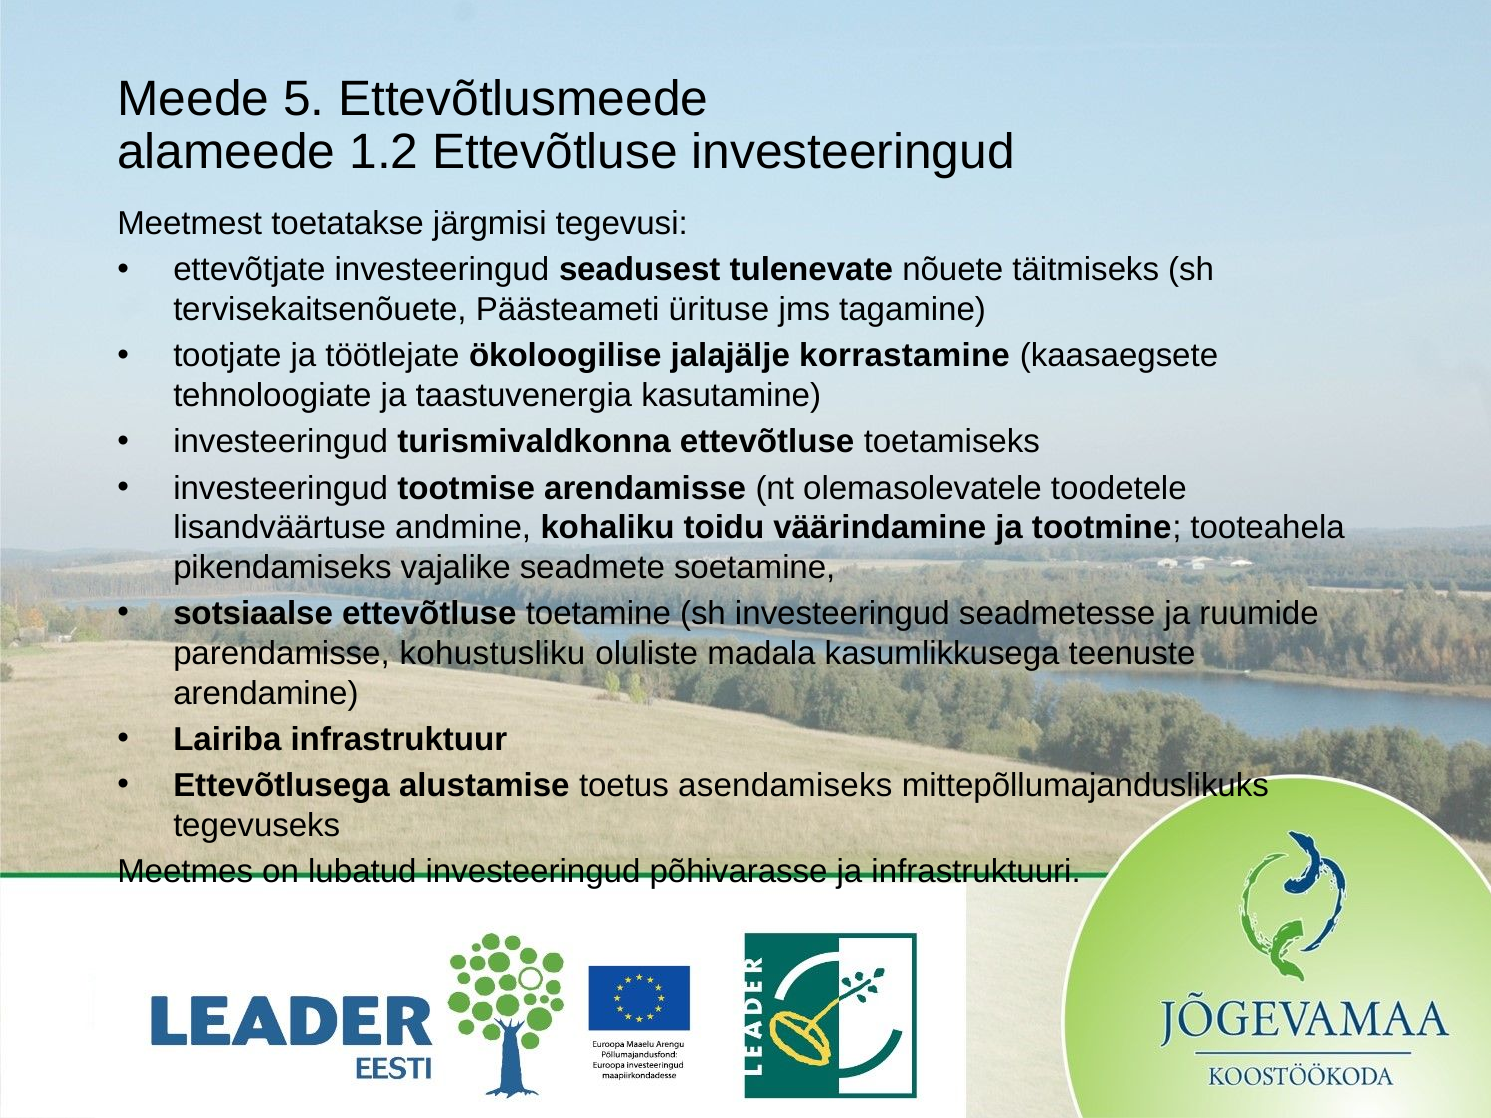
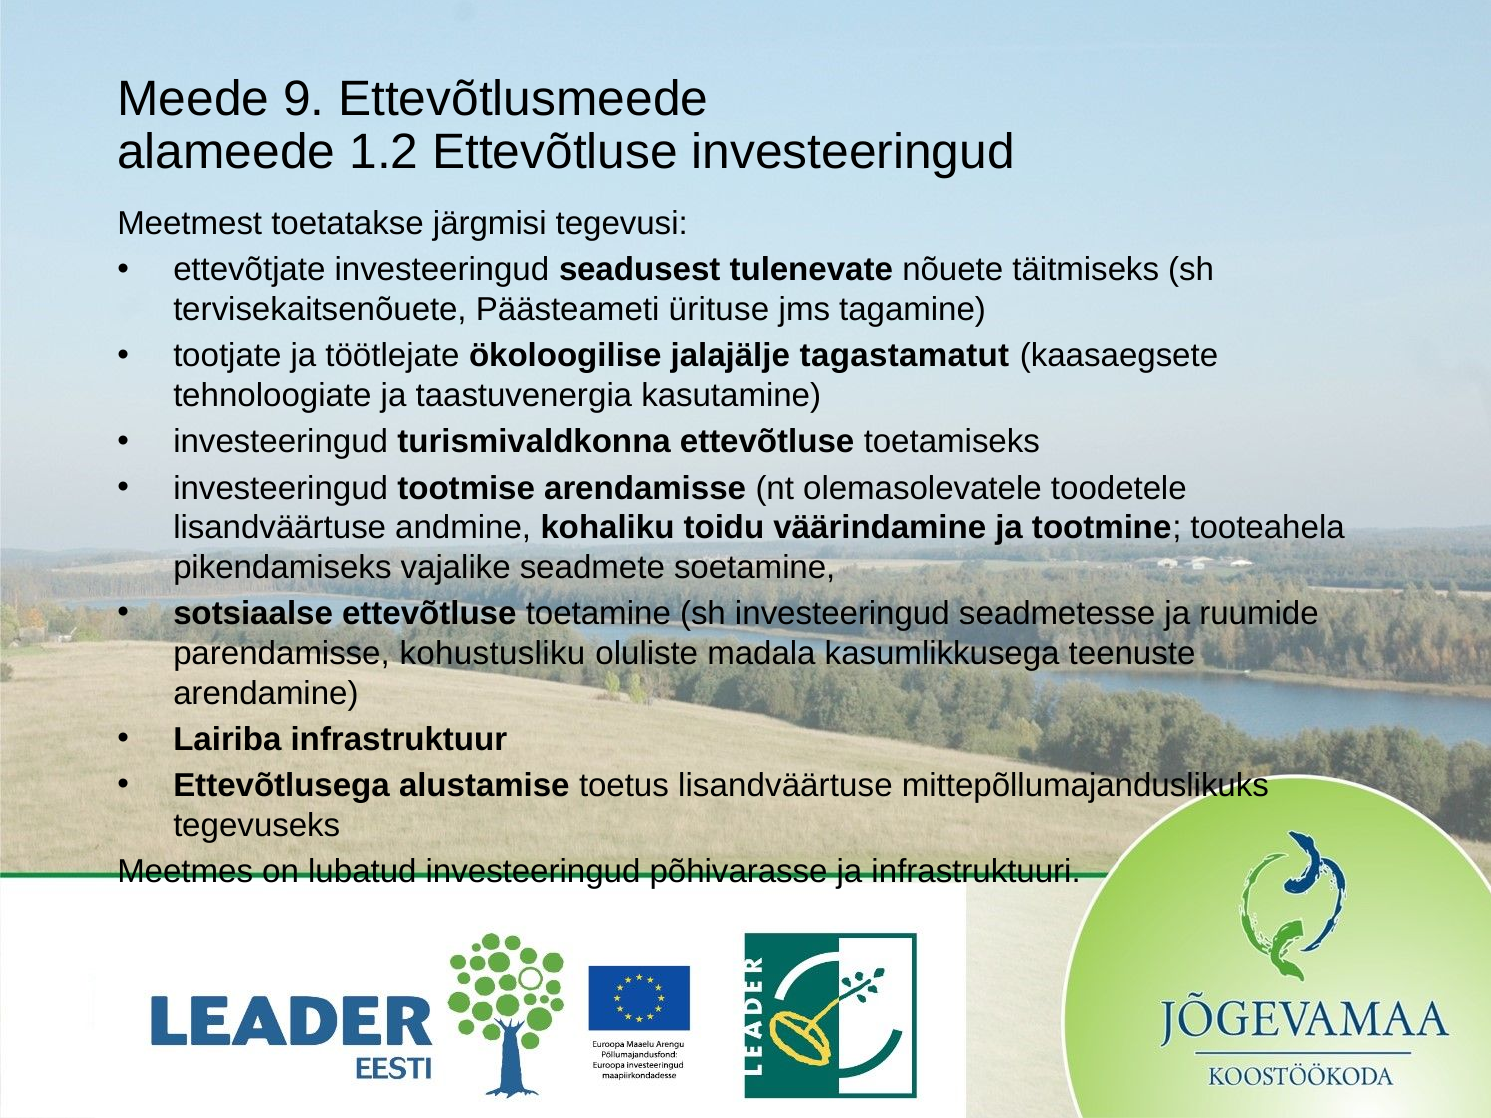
5: 5 -> 9 (304, 99)
korrastamine: korrastamine -> tagastamatut (904, 356)
toetus asendamiseks: asendamiseks -> lisandväärtuse (785, 786)
